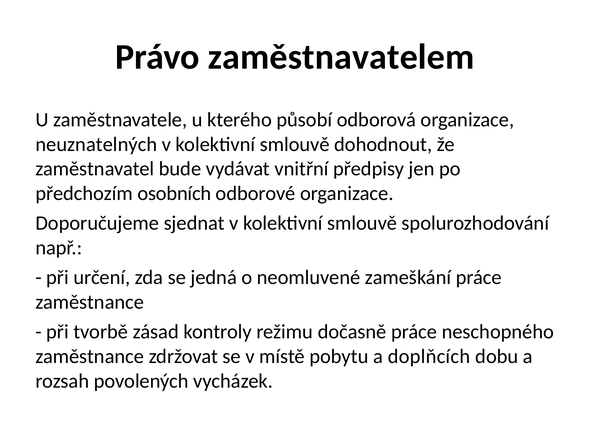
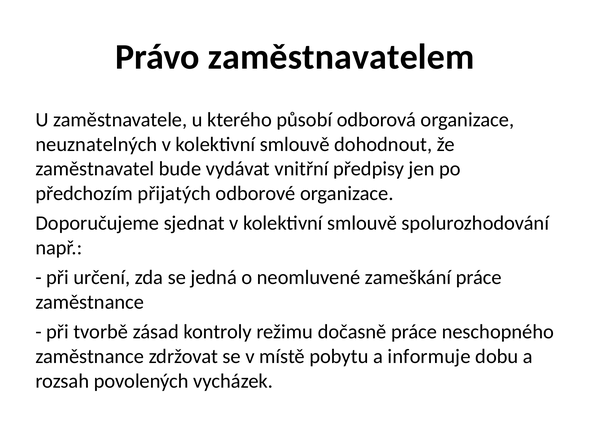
osobních: osobních -> přijatých (174, 194)
doplňcích: doplňcích -> informuje (429, 357)
